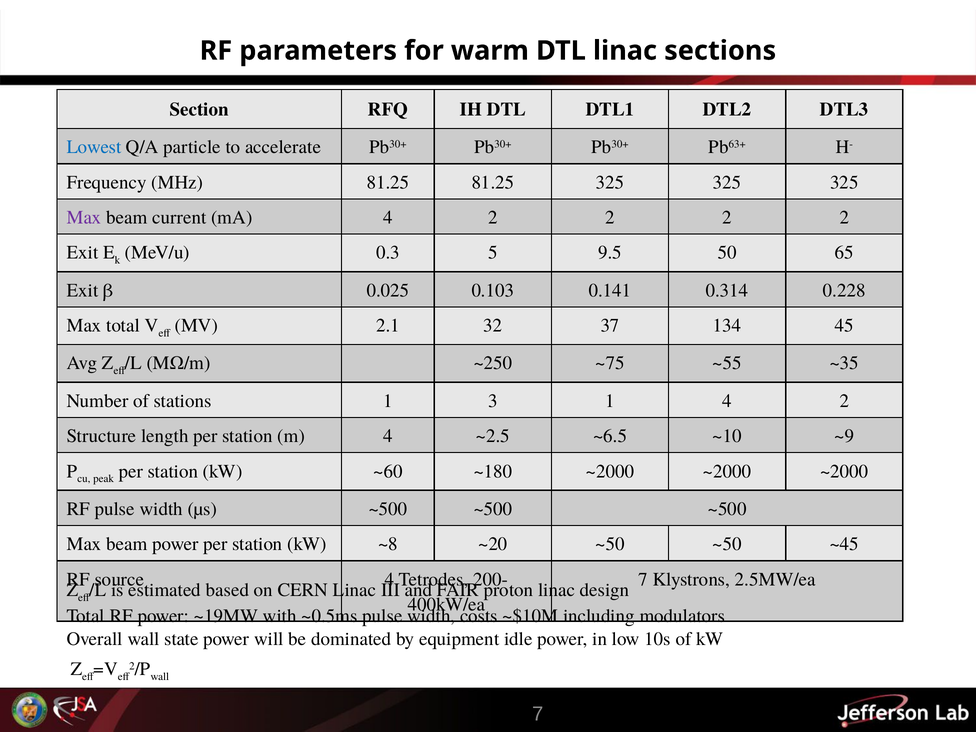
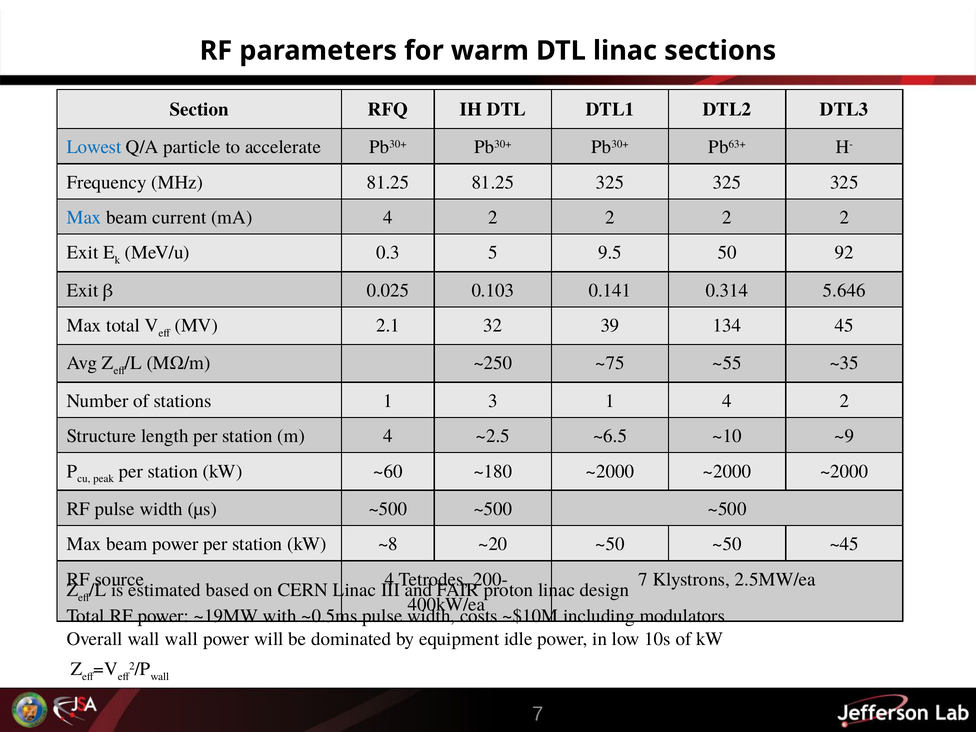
Max colour: purple -> blue (84, 218)
65: 65 -> 92 (844, 253)
0.228: 0.228 -> 5.646 (844, 290)
37: 37 -> 39 (610, 326)
wall state: state -> wall (181, 639)
